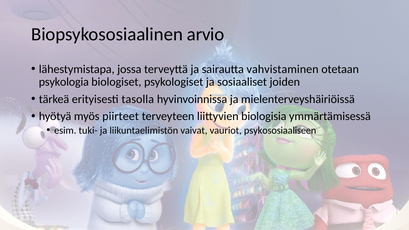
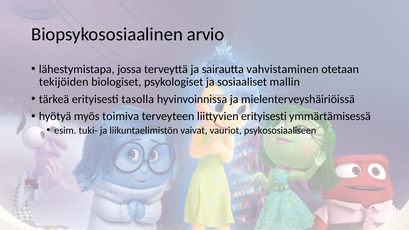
psykologia: psykologia -> tekijöiden (64, 82)
joiden: joiden -> mallin (285, 82)
piirteet: piirteet -> toimiva (121, 116)
liittyvien biologisia: biologisia -> erityisesti (264, 116)
